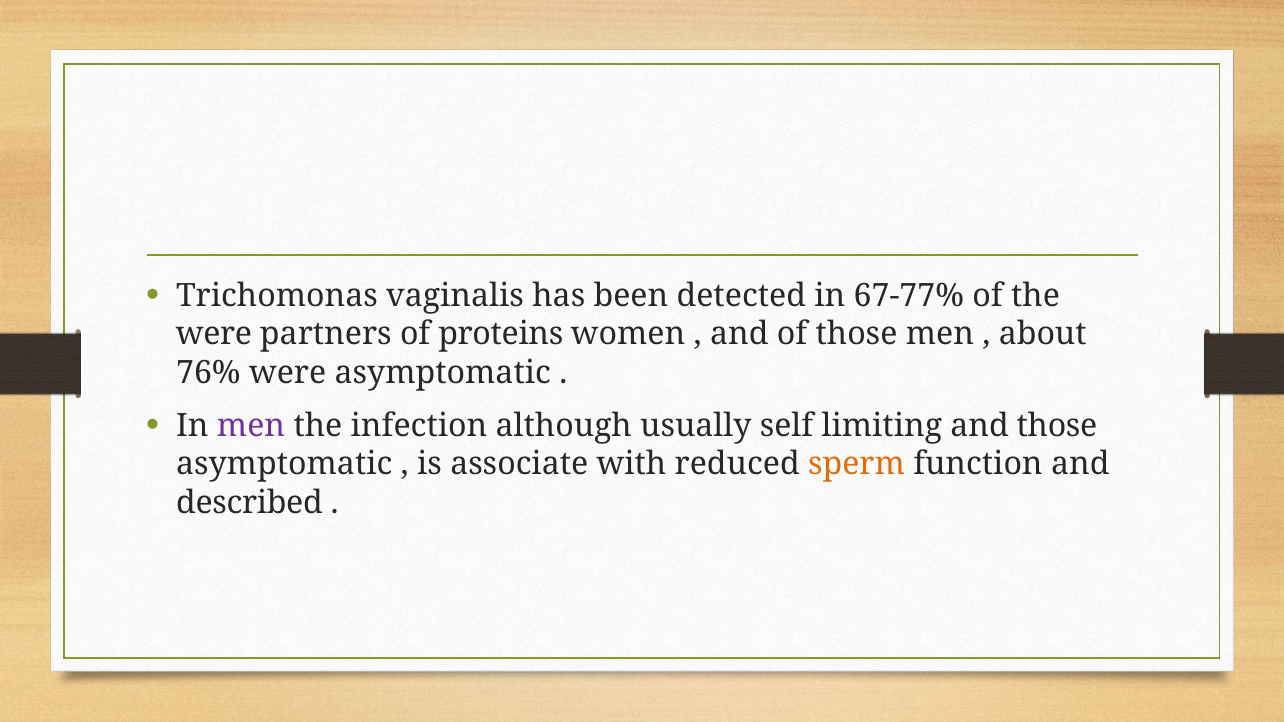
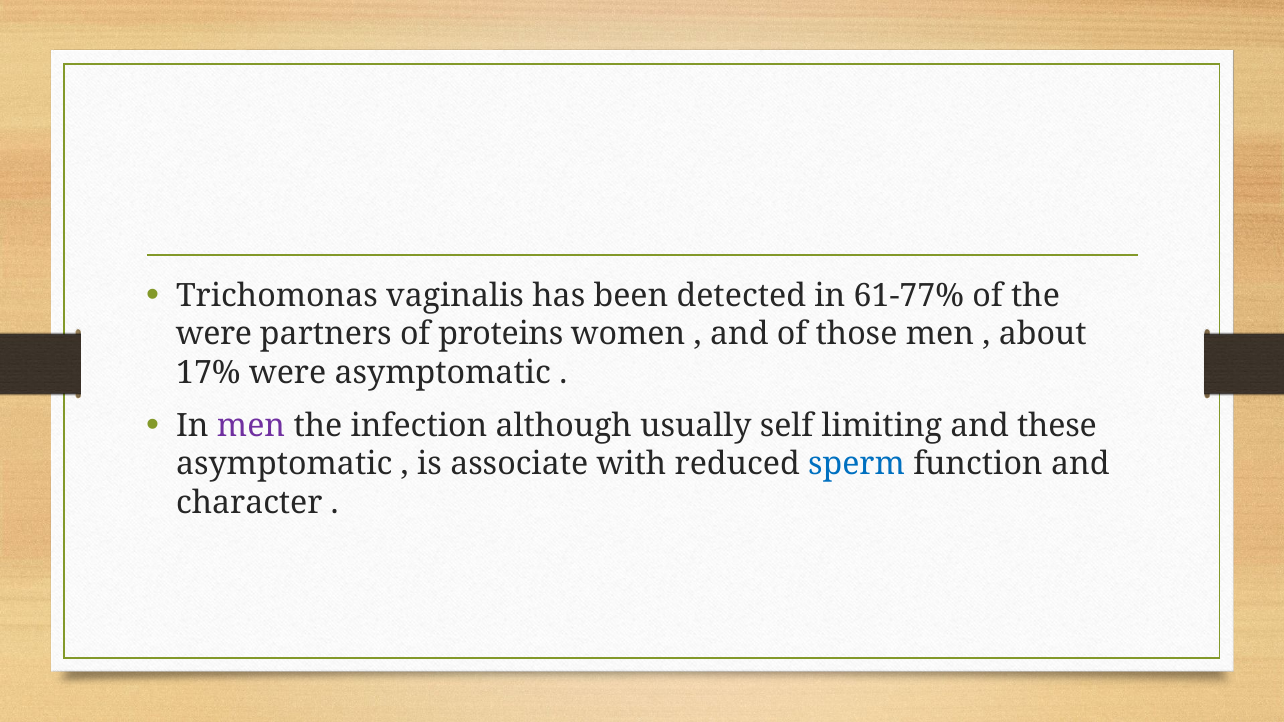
67-77%: 67-77% -> 61-77% (909, 296)
76%: 76% -> 17% (208, 373)
and those: those -> these (1057, 426)
sperm colour: orange -> blue (857, 464)
described: described -> character (249, 503)
